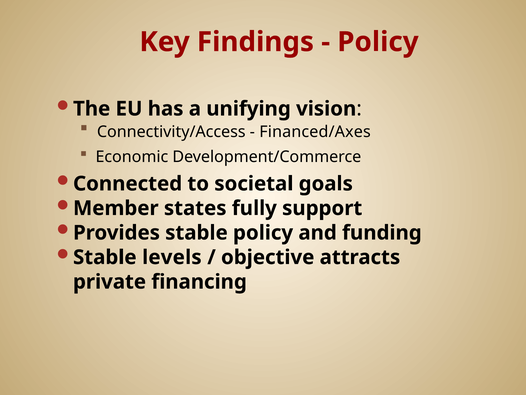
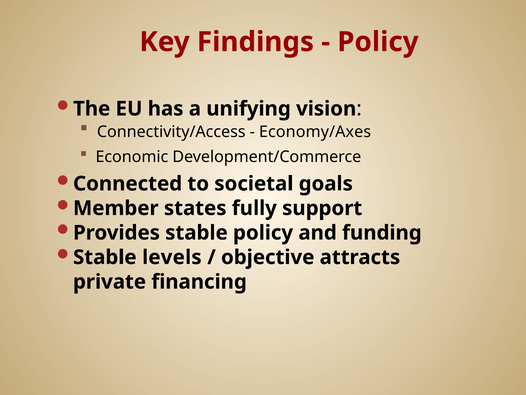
Financed/Axes: Financed/Axes -> Economy/Axes (315, 132)
